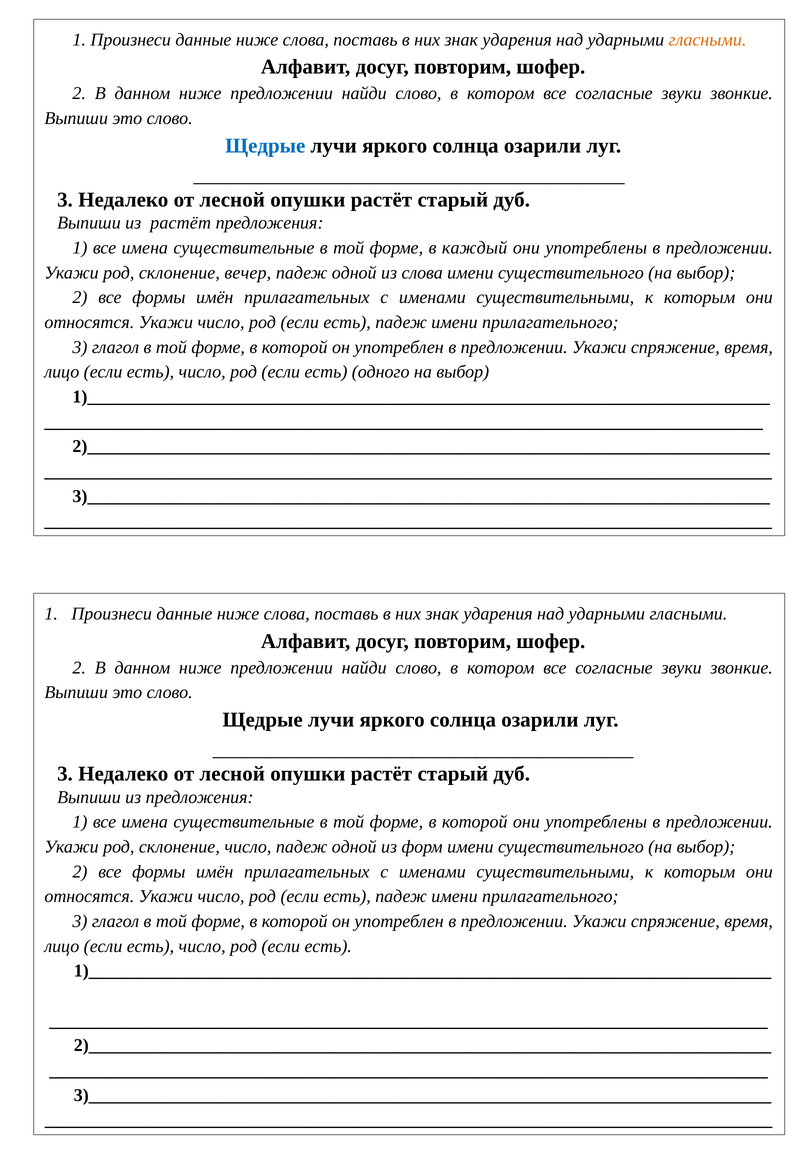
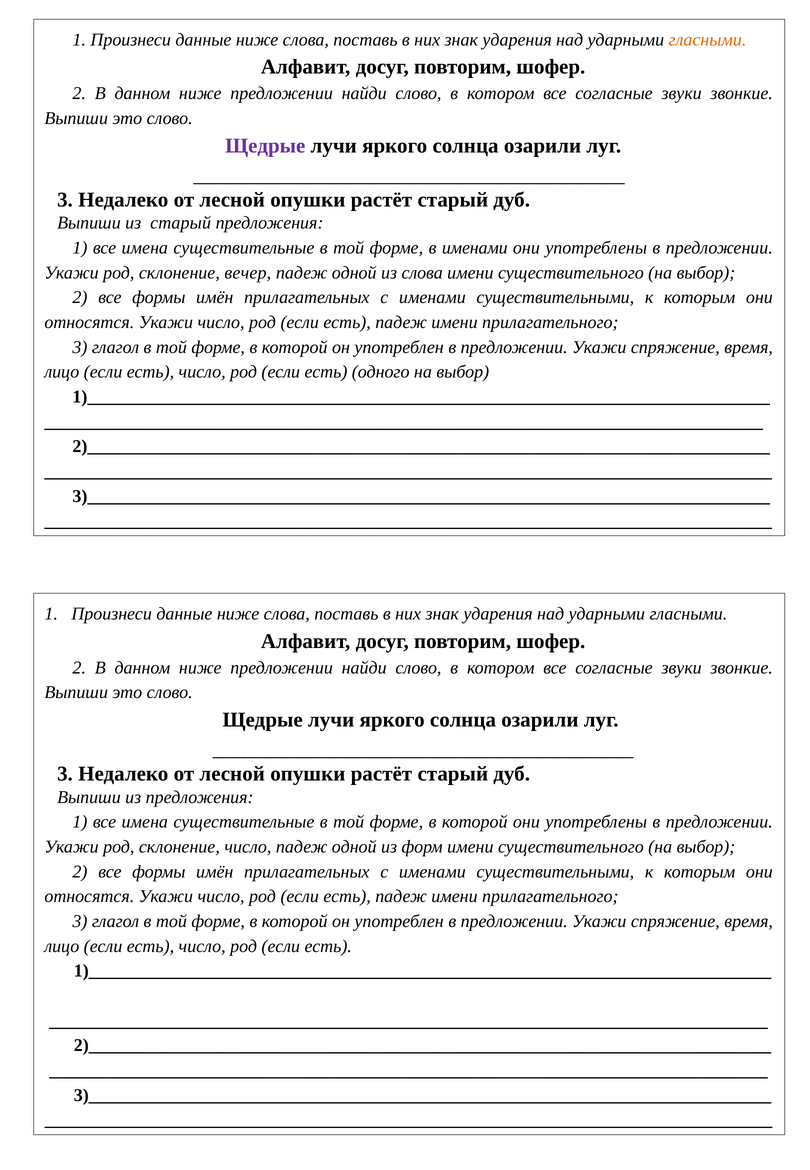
Щедрые colour: blue -> purple (265, 146)
из растёт: растёт -> старый (181, 223)
в каждый: каждый -> именами (475, 248)
